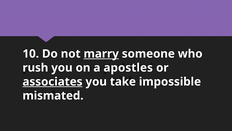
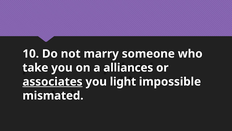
marry underline: present -> none (101, 54)
rush: rush -> take (35, 67)
apostles: apostles -> alliances (128, 67)
take: take -> light (123, 81)
